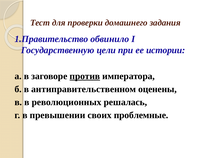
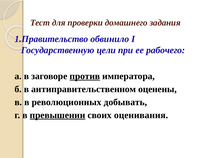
истории: истории -> рабочего (166, 50)
решалась: решалась -> добывать (125, 102)
превышении underline: none -> present (58, 115)
проблемные: проблемные -> оценивания (141, 115)
